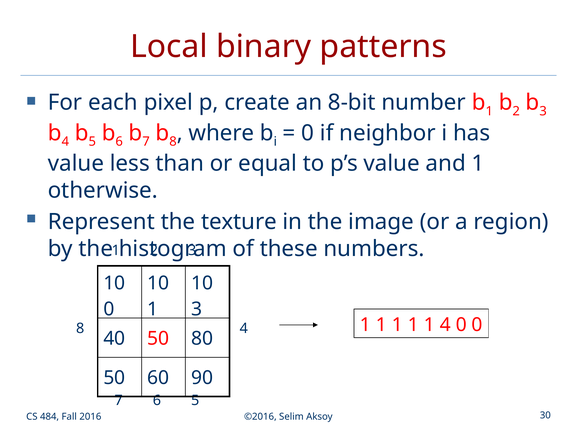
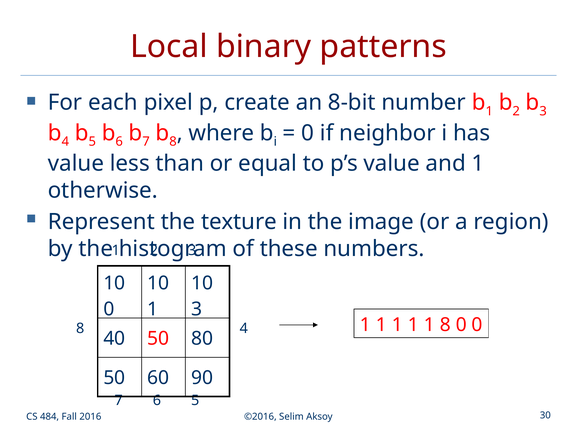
1 4: 4 -> 8 (445, 325)
